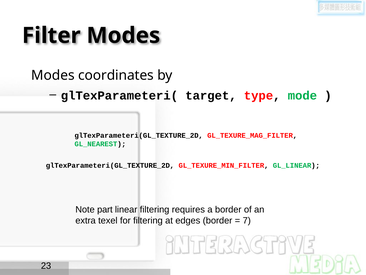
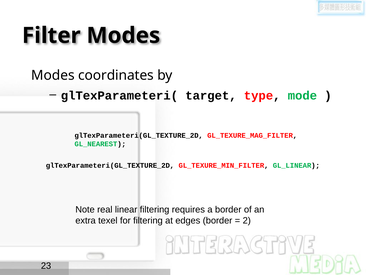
part: part -> real (105, 209)
7: 7 -> 2 (247, 220)
